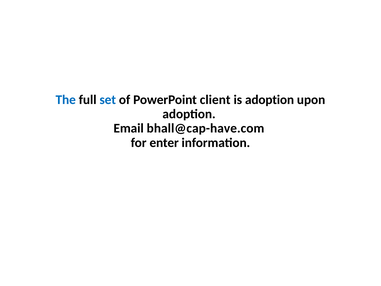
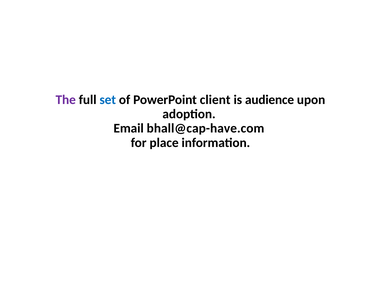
The colour: blue -> purple (66, 100)
is adoption: adoption -> audience (270, 100)
enter: enter -> place (164, 143)
